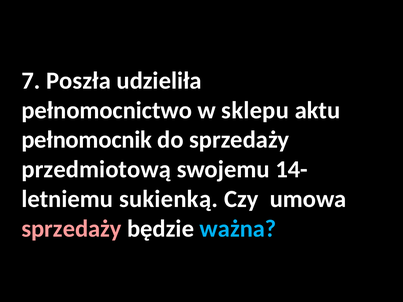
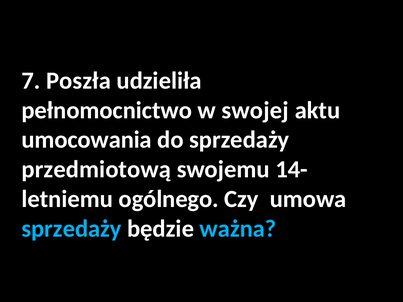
sklepu: sklepu -> swojej (255, 110)
pełnomocnik: pełnomocnik -> umocowania (87, 140)
sukienką: sukienką -> ogólnego (169, 199)
sprzedaży colour: pink -> light blue (72, 229)
